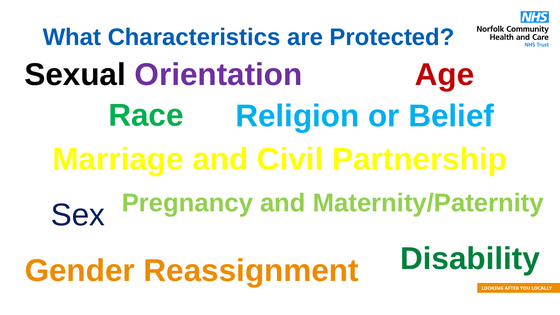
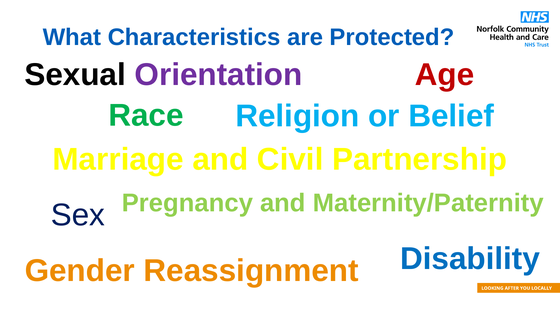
Disability colour: green -> blue (470, 259)
